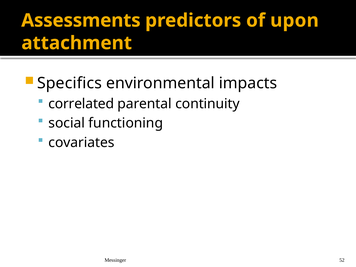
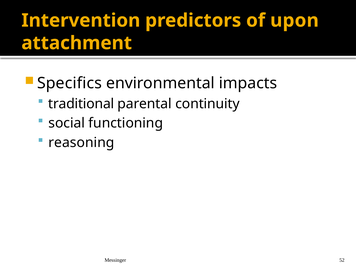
Assessments: Assessments -> Intervention (81, 20)
correlated: correlated -> traditional (81, 104)
covariates: covariates -> reasoning (81, 143)
